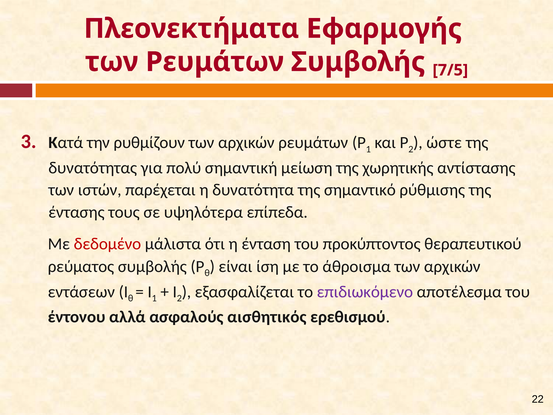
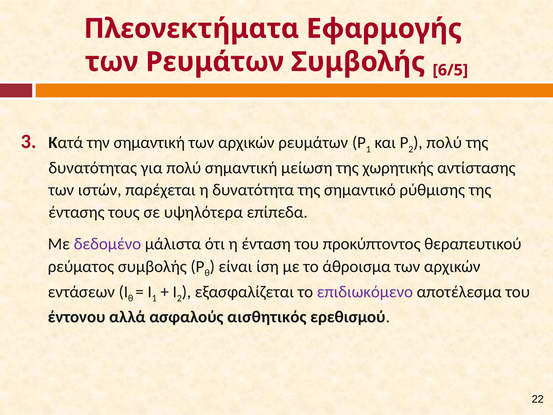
7/5: 7/5 -> 6/5 (450, 70)
την ρυθμίζουν: ρυθμίζουν -> σημαντική (149, 143)
ώστε: ώστε -> πολύ (444, 143)
δεδομένο colour: red -> purple (107, 244)
